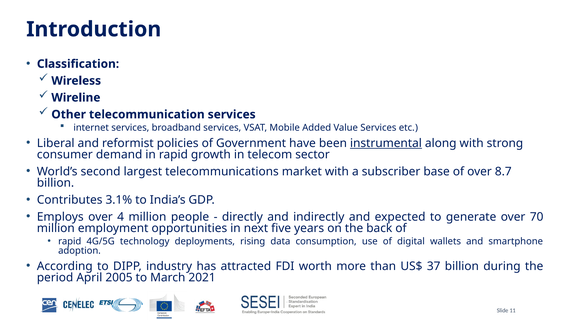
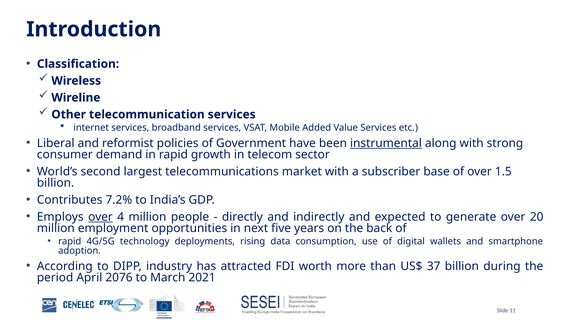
8.7: 8.7 -> 1.5 (503, 172)
3.1%: 3.1% -> 7.2% (119, 200)
over underline: none -> present (100, 217)
70: 70 -> 20 (537, 217)
2005: 2005 -> 2076 (119, 278)
